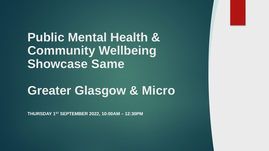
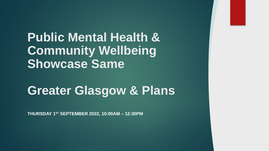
Micro: Micro -> Plans (159, 91)
